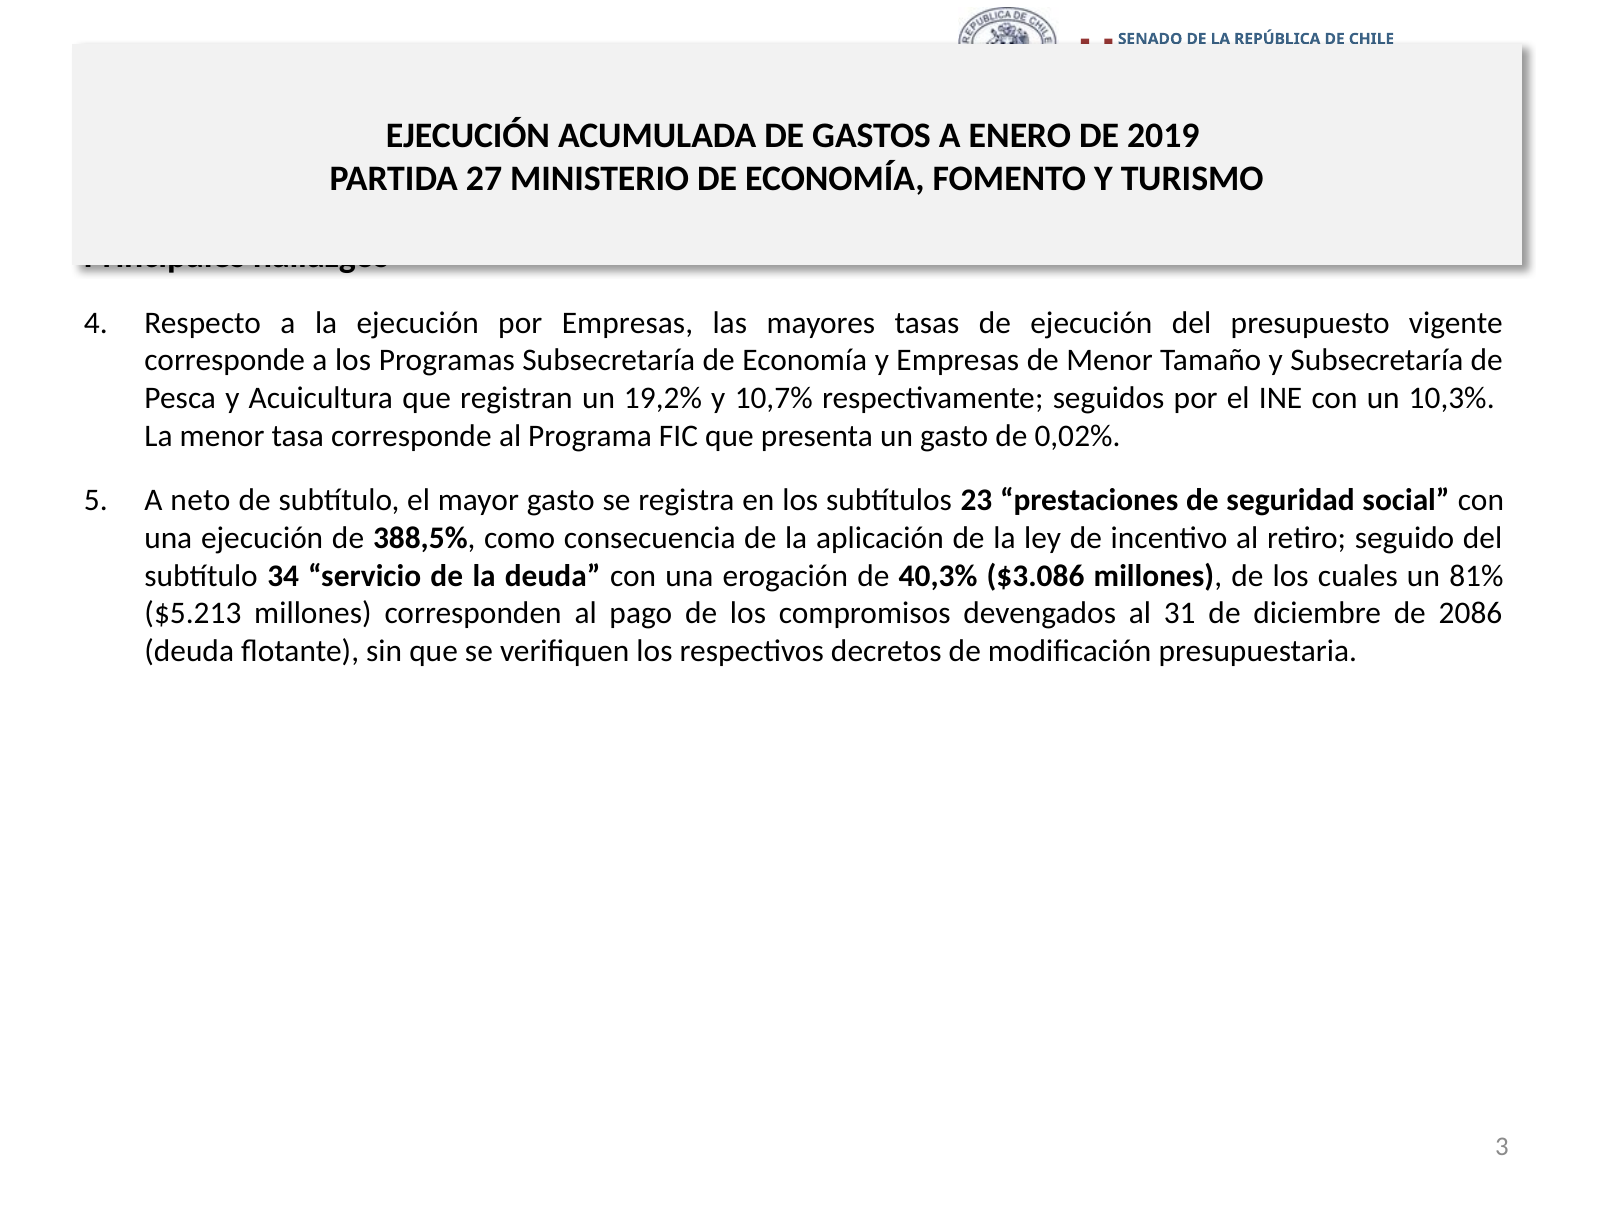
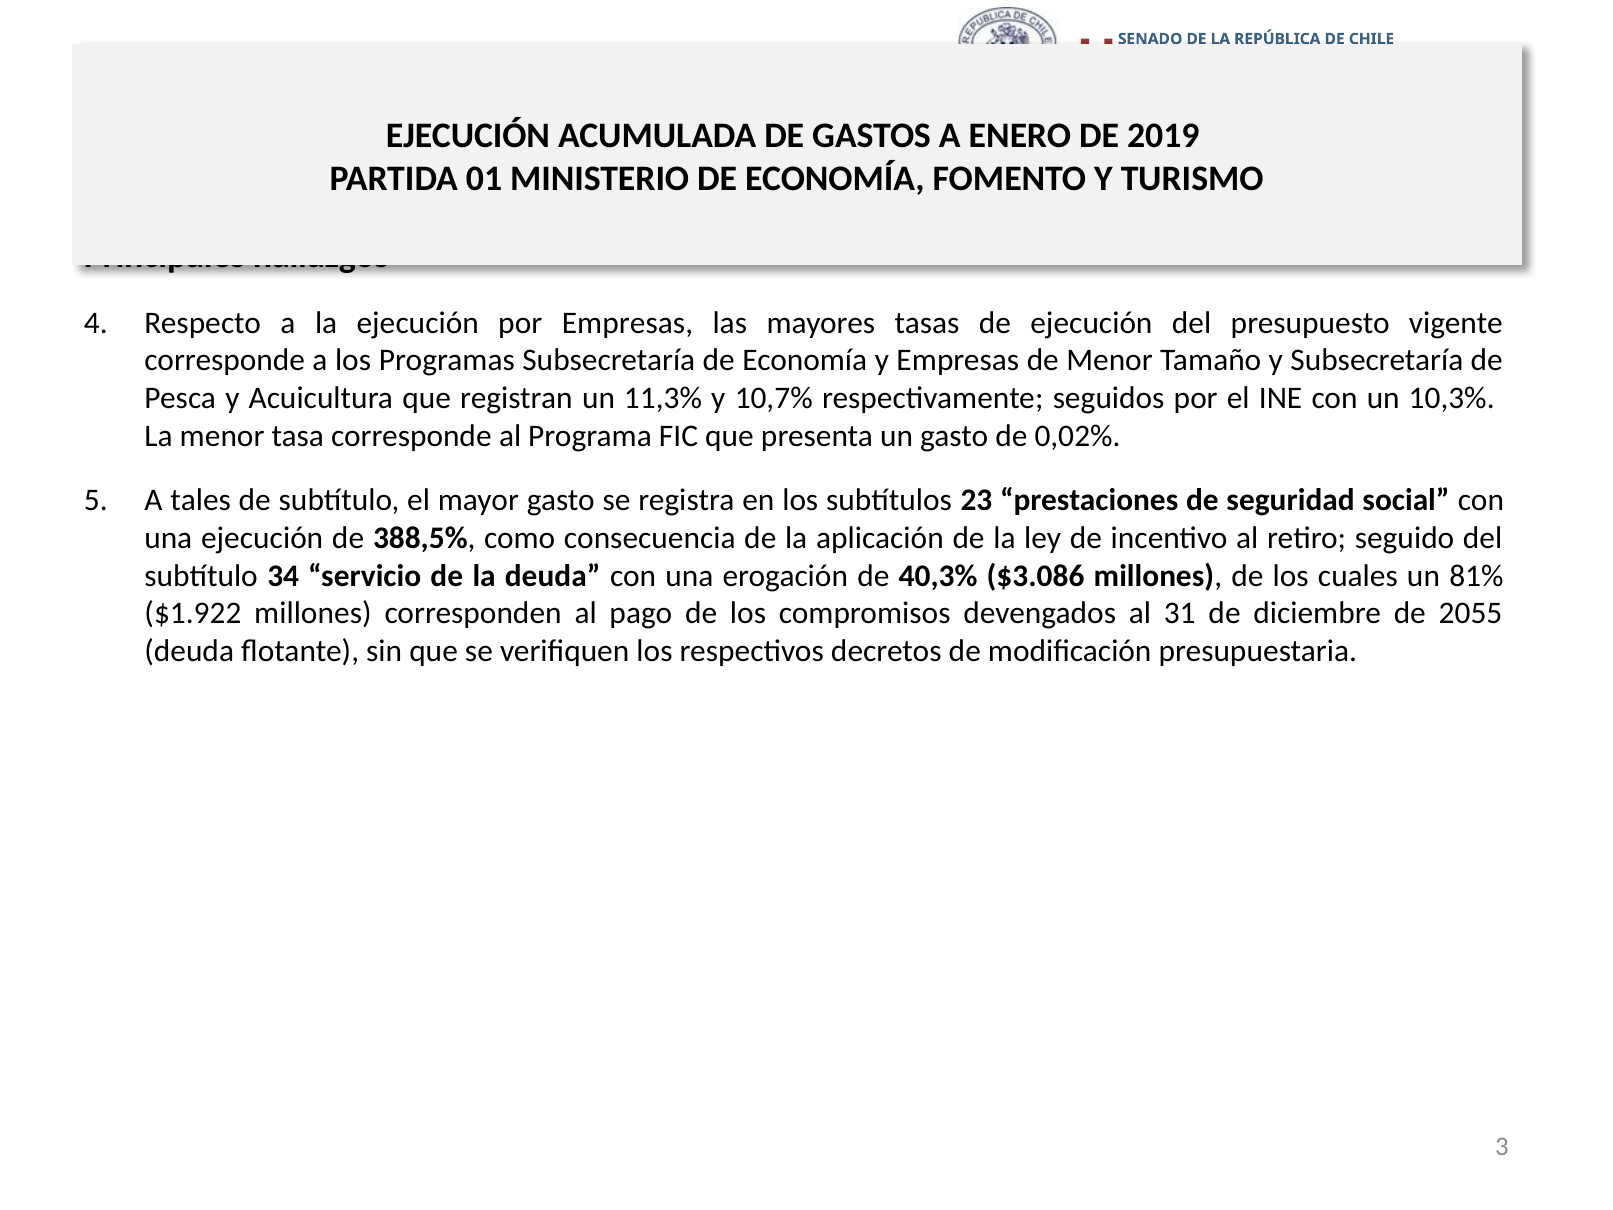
27: 27 -> 01 (484, 178)
19,2%: 19,2% -> 11,3% (663, 398)
neto: neto -> tales (201, 500)
$5.213: $5.213 -> $1.922 (193, 613)
2086: 2086 -> 2055 (1471, 613)
